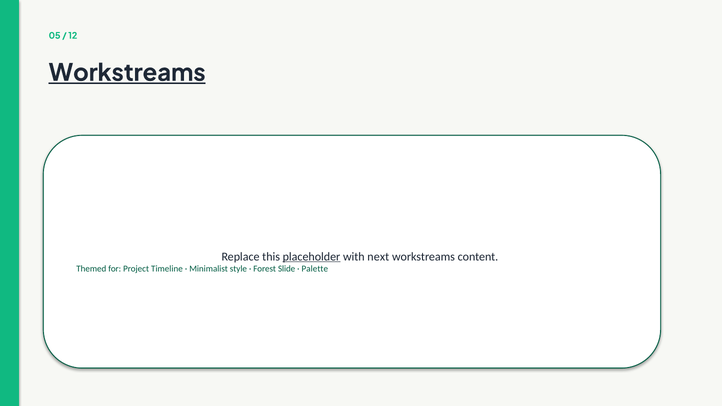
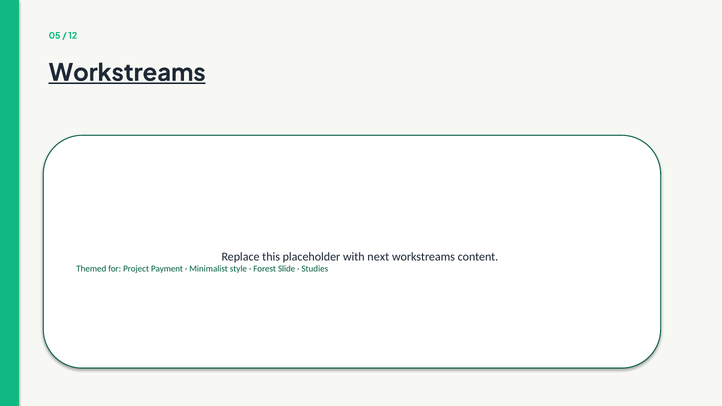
placeholder underline: present -> none (311, 257)
Timeline: Timeline -> Payment (167, 269)
Palette: Palette -> Studies (315, 269)
